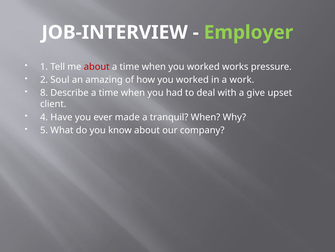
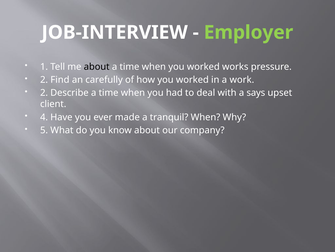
about colour: red -> black (97, 67)
Soul: Soul -> Find (60, 80)
amazing: amazing -> carefully (104, 80)
8: 8 -> 2 (44, 93)
give: give -> says (256, 93)
